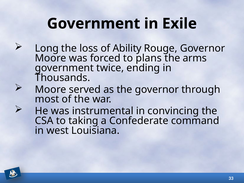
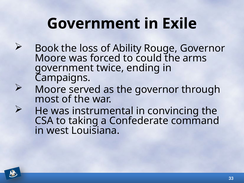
Long: Long -> Book (47, 48)
plans: plans -> could (149, 58)
Thousands: Thousands -> Campaigns (63, 78)
